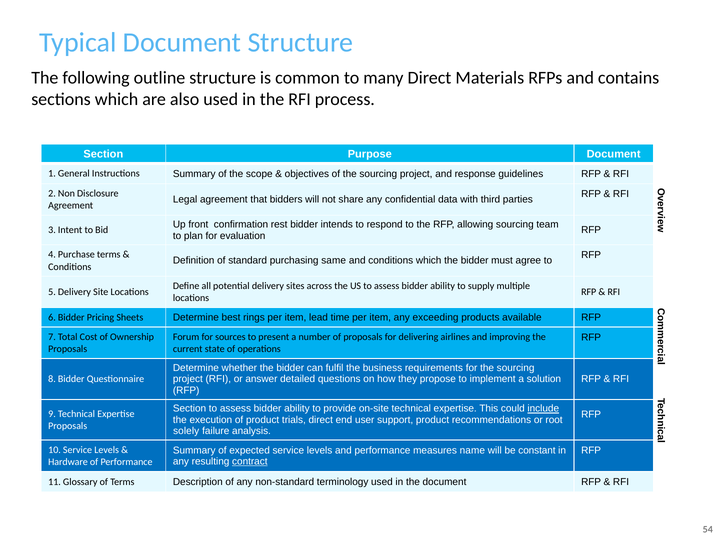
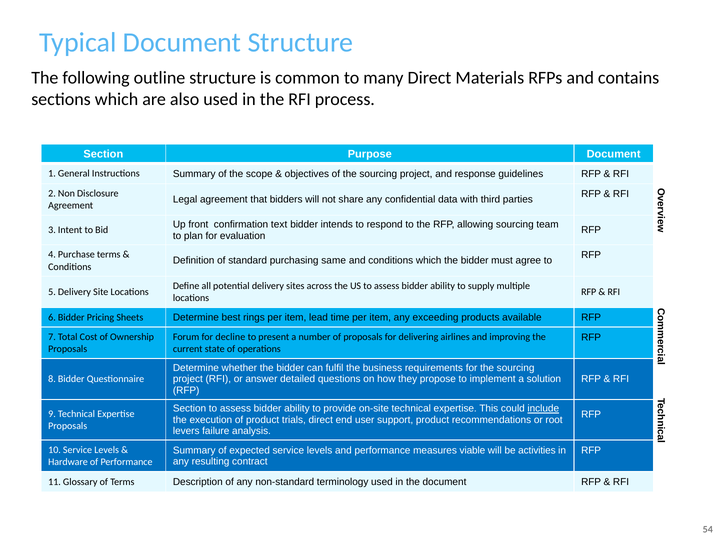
rest: rest -> text (279, 225)
sources: sources -> decline (230, 337)
solely: solely -> levers (186, 431)
name: name -> viable (472, 450)
constant: constant -> activities (537, 450)
contract underline: present -> none (250, 462)
